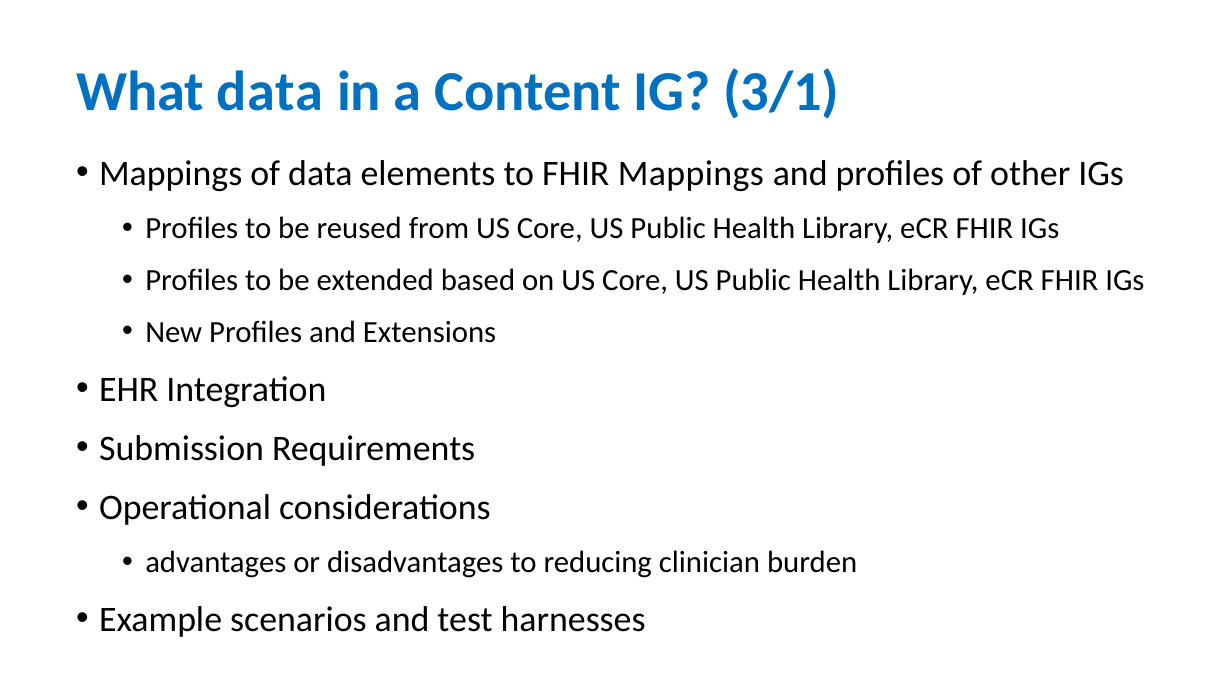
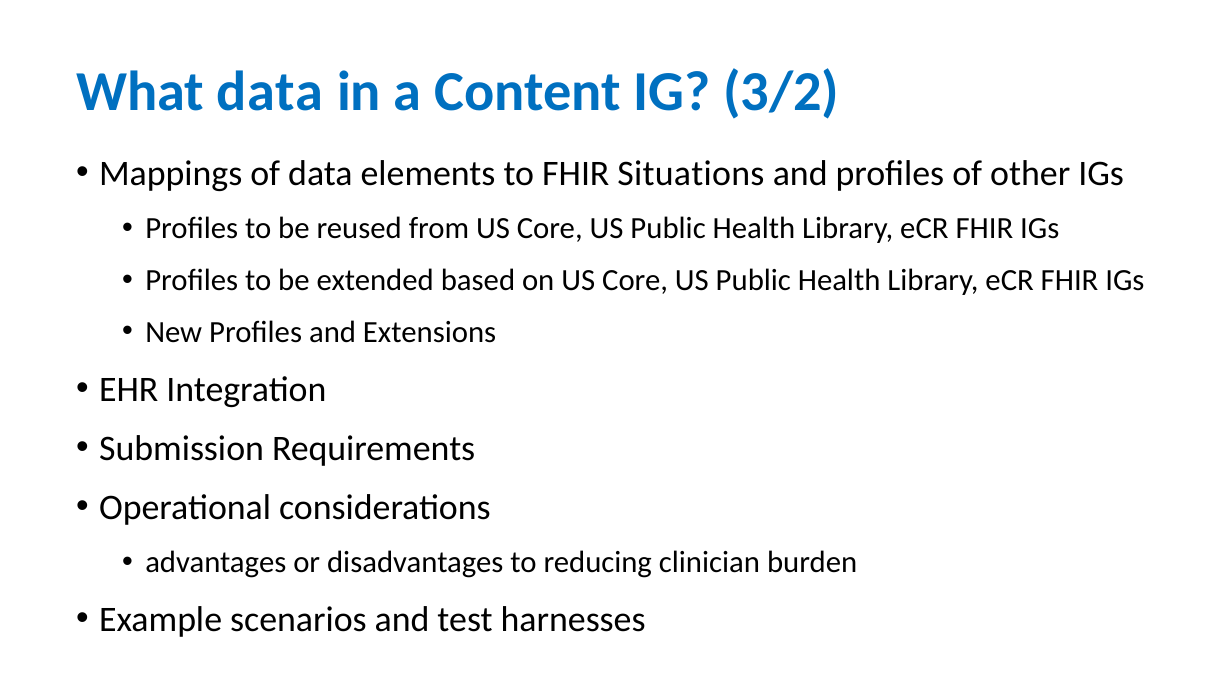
3/1: 3/1 -> 3/2 (781, 92)
FHIR Mappings: Mappings -> Situations (691, 174)
